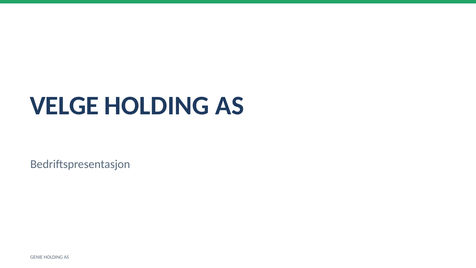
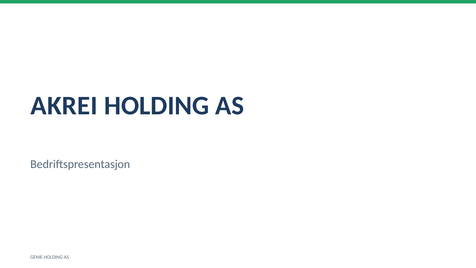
VELGE: VELGE -> AKREI (64, 106)
